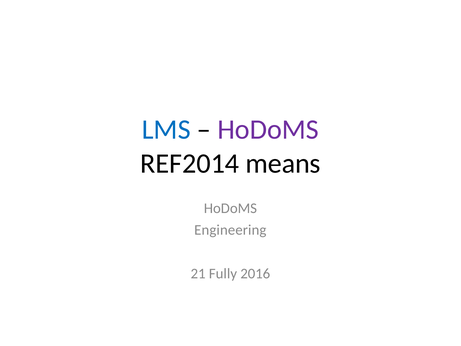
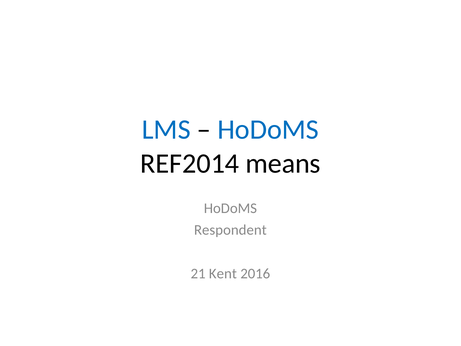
HoDoMS colour: purple -> blue (268, 130)
Engineering: Engineering -> Respondent (230, 230)
Fully: Fully -> Kent (223, 273)
